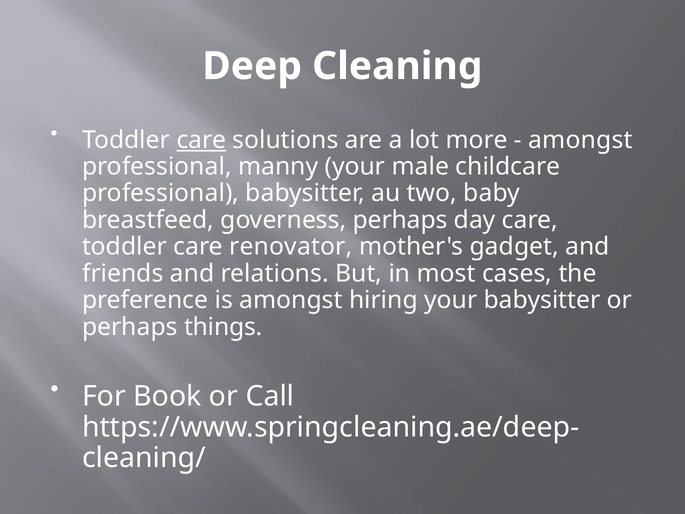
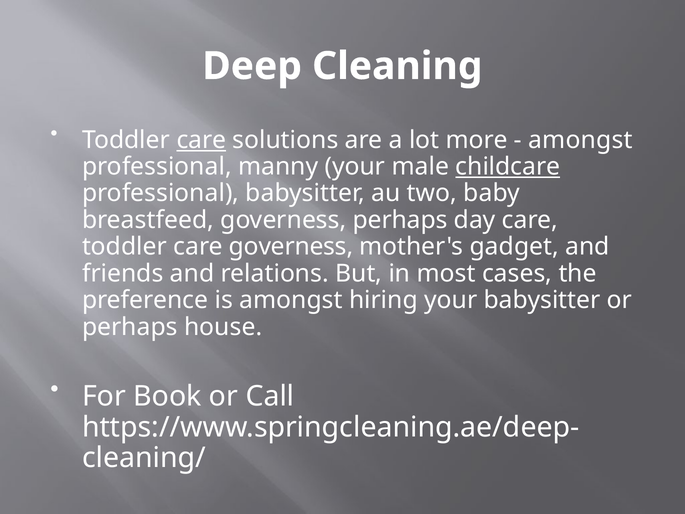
childcare underline: none -> present (508, 167)
care renovator: renovator -> governess (291, 247)
things: things -> house (223, 327)
